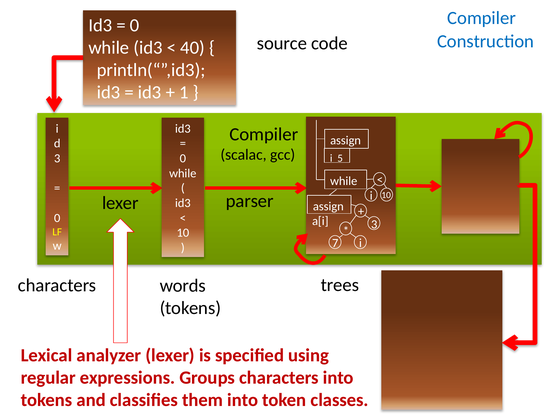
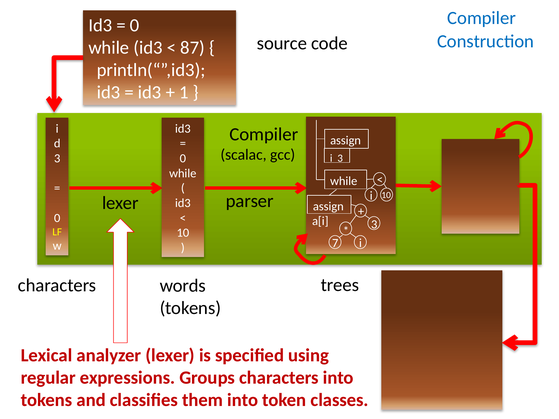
40: 40 -> 87 (193, 48)
i 5: 5 -> 3 (340, 158)
